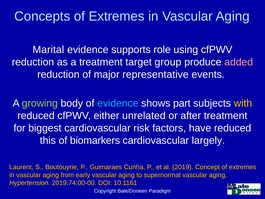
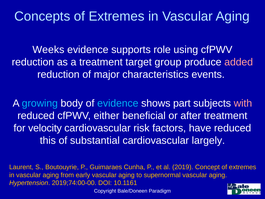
Marital: Marital -> Weeks (48, 50)
representative: representative -> characteristics (156, 74)
growing colour: light green -> light blue (40, 103)
with colour: yellow -> pink (243, 103)
unrelated: unrelated -> beneficial (144, 116)
biggest: biggest -> velocity (45, 128)
biomarkers: biomarkers -> substantial (95, 140)
